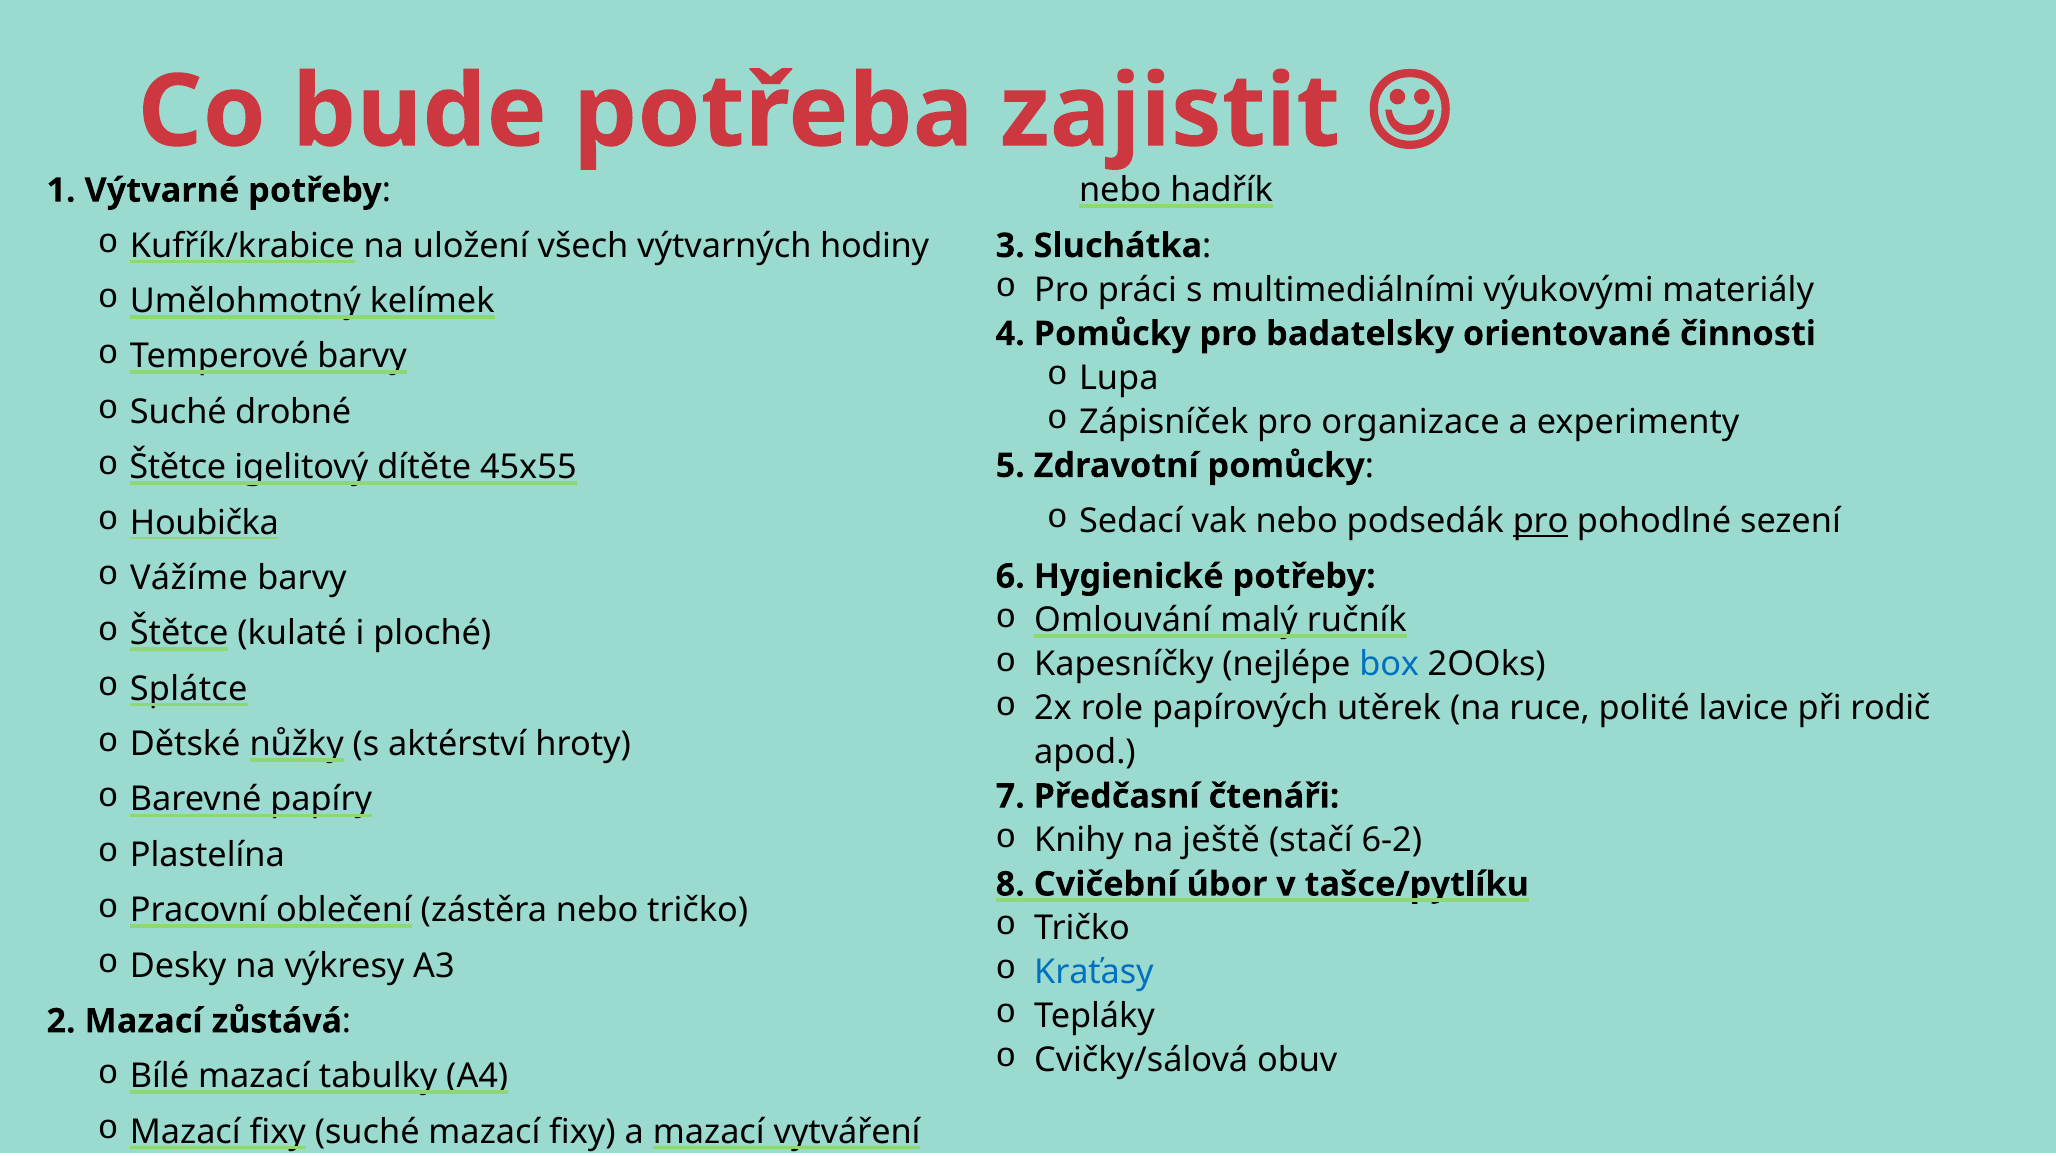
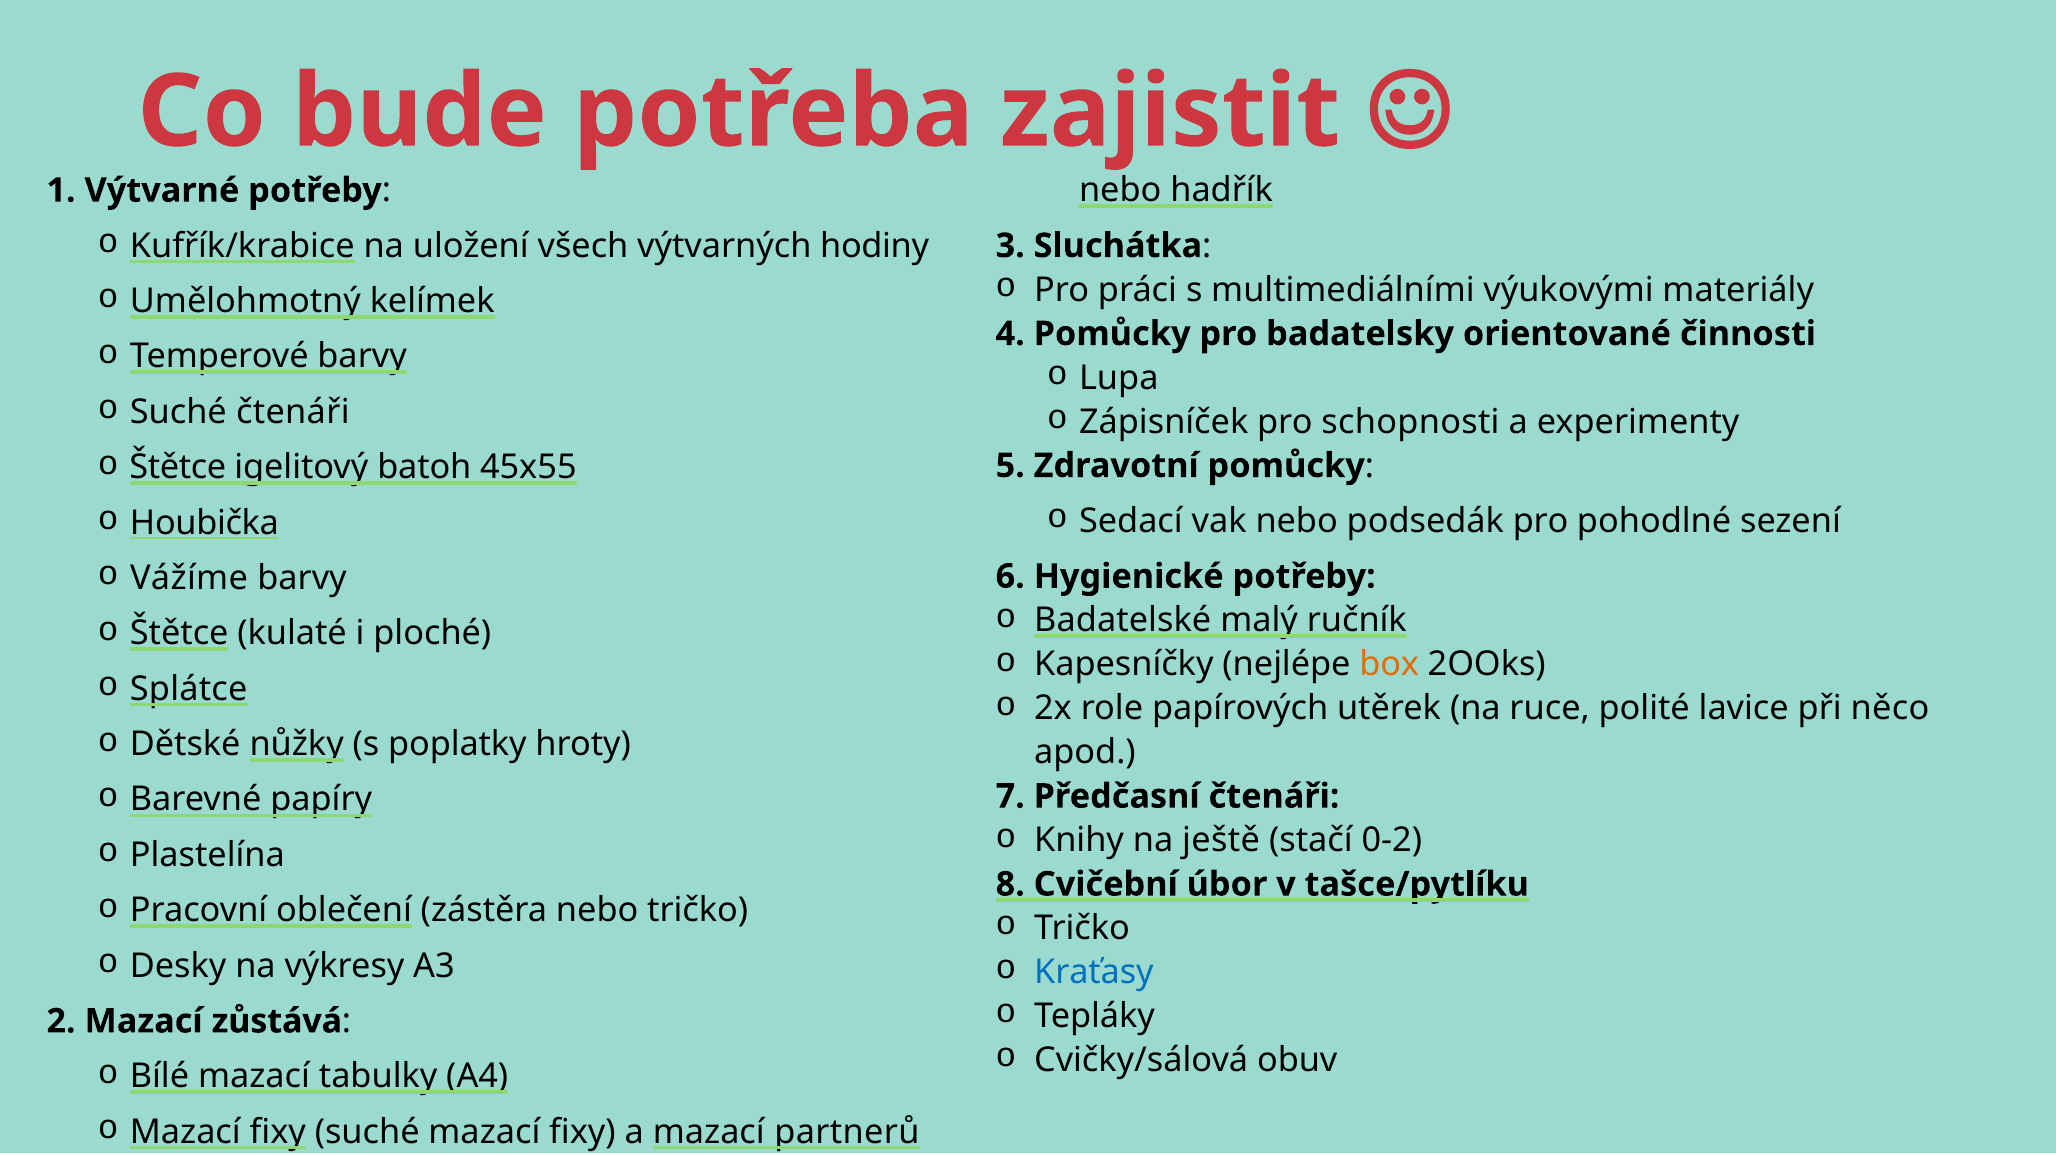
Suché drobné: drobné -> čtenáři (293, 412)
organizace: organizace -> schopnosti (1410, 422)
dítěte: dítěte -> batoh (424, 468)
pro underline: present -> none (1541, 521)
Omlouvání: Omlouvání -> Badatelské (1123, 621)
box colour: blue -> orange (1389, 665)
rodič: rodič -> něco (1890, 709)
aktérství: aktérství -> poplatky (457, 745)
6-2: 6-2 -> 0-2 (1392, 841)
vytváření: vytváření -> partnerů (847, 1132)
